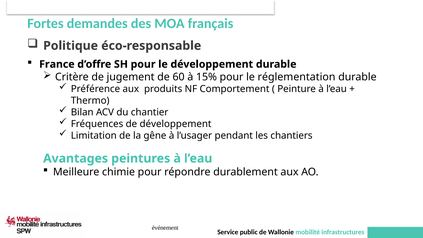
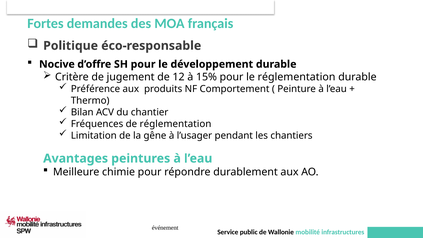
France: France -> Nocive (57, 64)
60: 60 -> 12 (179, 77)
de développement: développement -> réglementation (176, 124)
